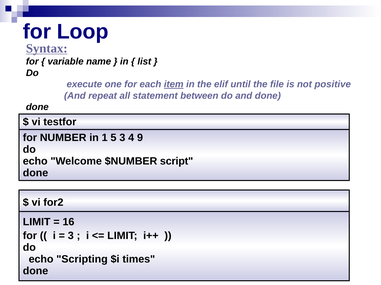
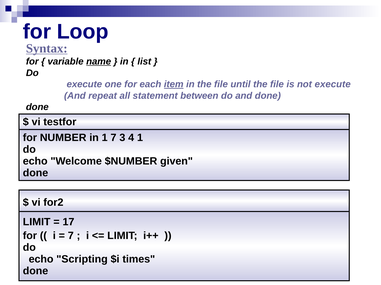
name underline: none -> present (99, 62)
in the elif: elif -> file (221, 85)
not positive: positive -> execute (333, 85)
1 5: 5 -> 7 (114, 138)
4 9: 9 -> 1 (140, 138)
script: script -> given (177, 162)
16: 16 -> 17 (68, 222)
3: 3 -> 7 (71, 236)
